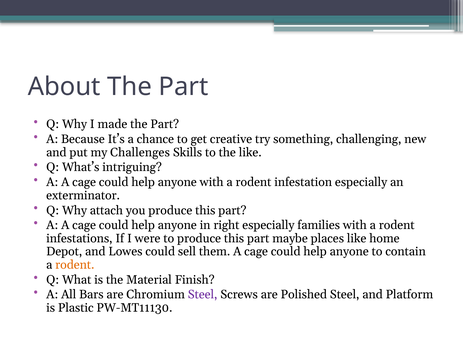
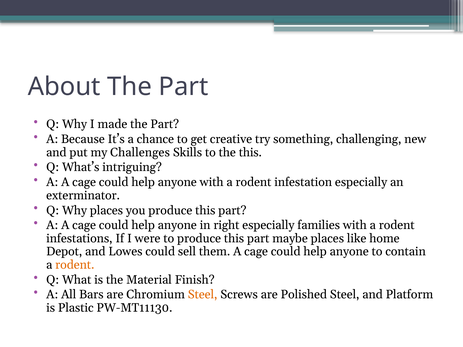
the like: like -> this (250, 152)
Why attach: attach -> places (106, 210)
Steel colour: purple -> orange (203, 295)
